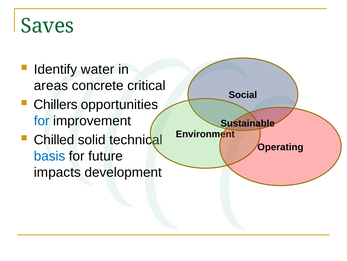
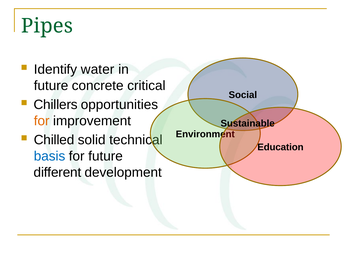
Saves: Saves -> Pipes (47, 26)
areas: areas -> future (51, 86)
for colour: blue -> orange (42, 121)
Operating: Operating -> Education (280, 147)
impacts: impacts -> different (57, 172)
